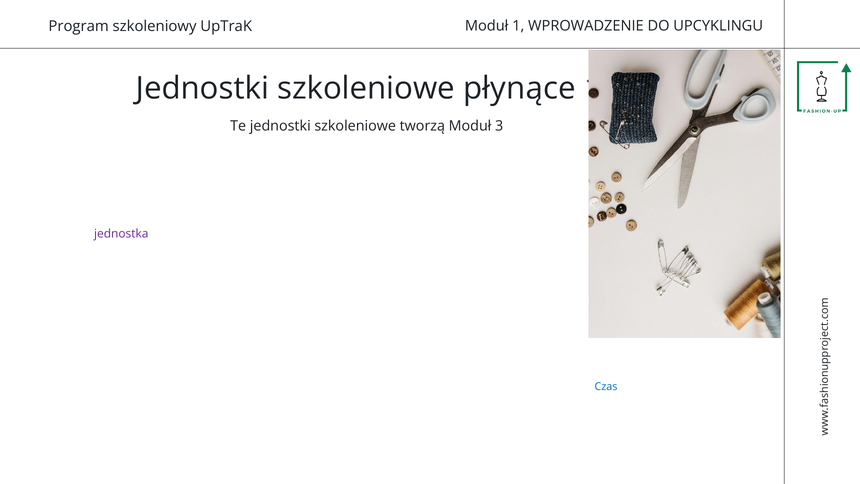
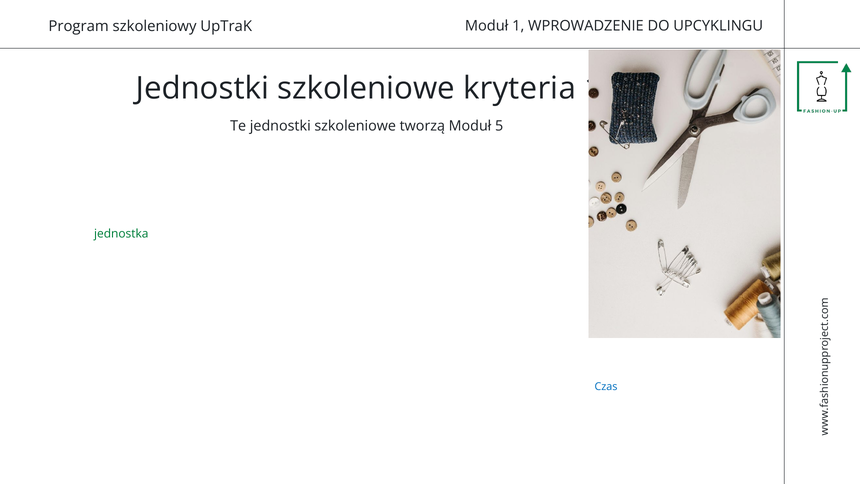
płynące: płynące -> kryteria (519, 89)
3: 3 -> 5 (499, 126)
jednostka colour: purple -> green (121, 234)
